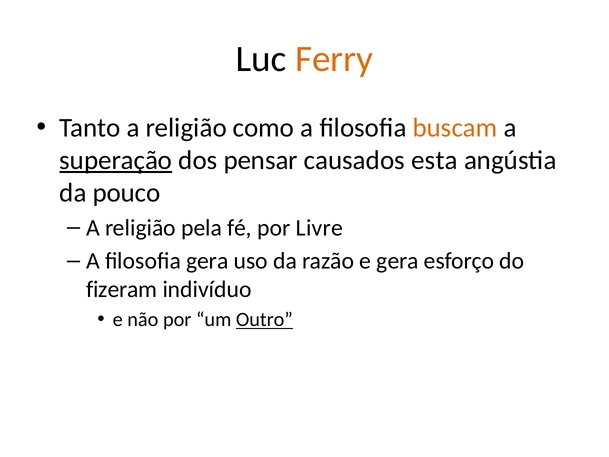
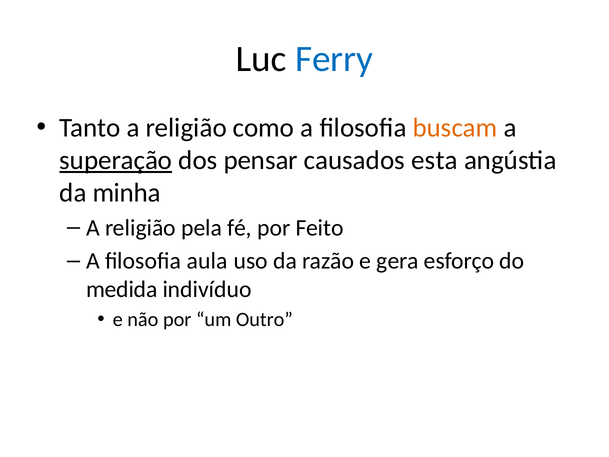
Ferry colour: orange -> blue (334, 59)
pouco: pouco -> minha (127, 193)
Livre: Livre -> Feito (320, 228)
filosofia gera: gera -> aula (207, 261)
fizeram: fizeram -> medida (122, 289)
Outro underline: present -> none (264, 320)
